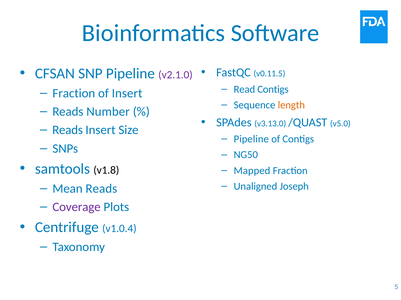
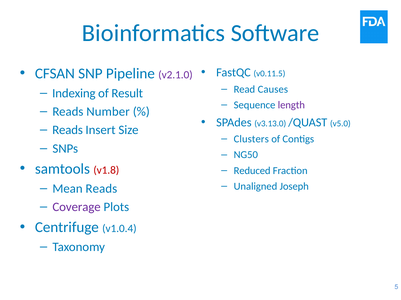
Read Contigs: Contigs -> Causes (273, 89)
Fraction: Fraction -> Indexing (74, 93)
of Insert: Insert -> Result (127, 93)
length colour: orange -> purple (291, 105)
Pipeline: Pipeline -> Clusters (251, 139)
v1.8 colour: black -> red (106, 171)
Mapped: Mapped -> Reduced (252, 171)
